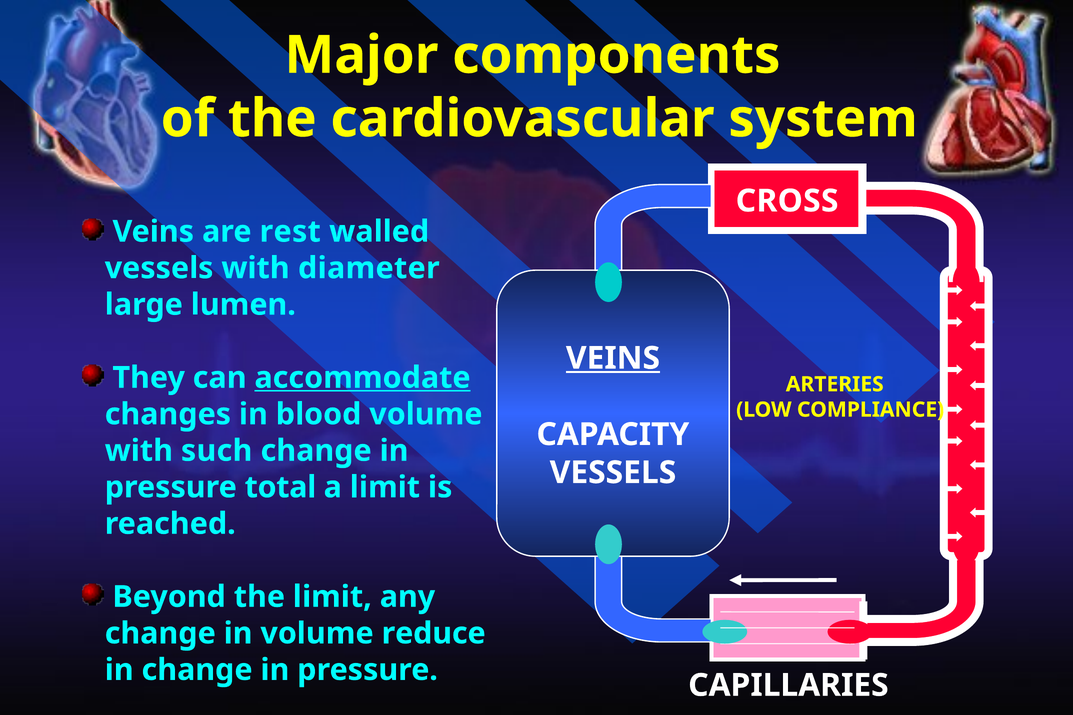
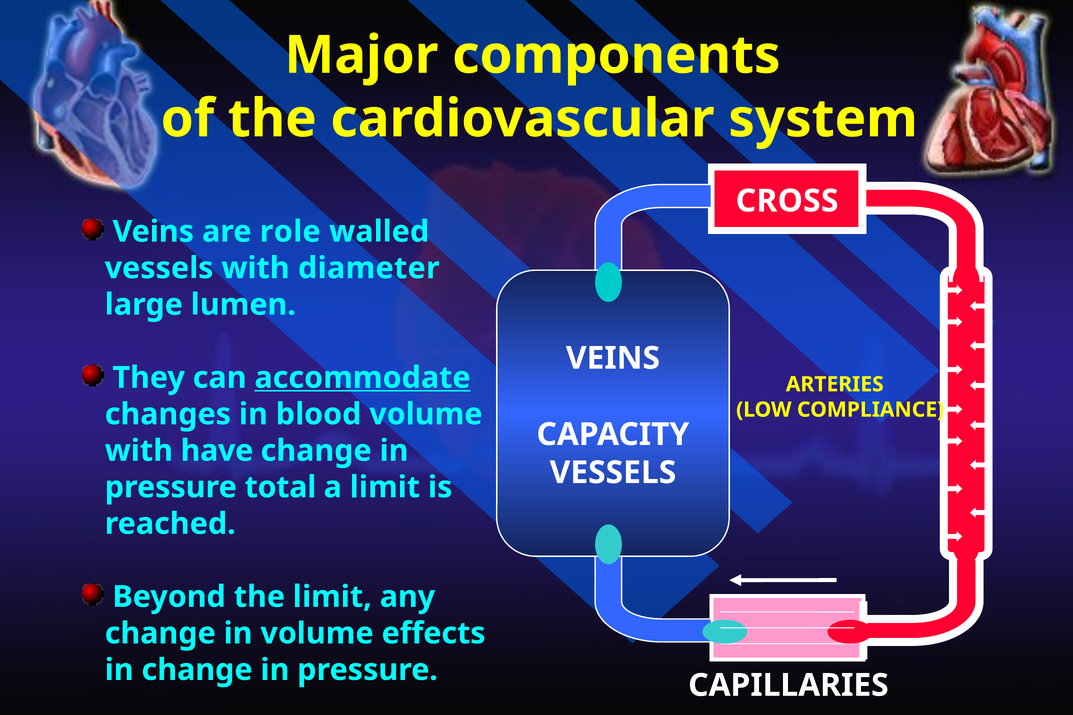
rest: rest -> role (290, 232)
VEINS underline: present -> none (613, 358)
such: such -> have (217, 451)
reduce: reduce -> effects (434, 634)
